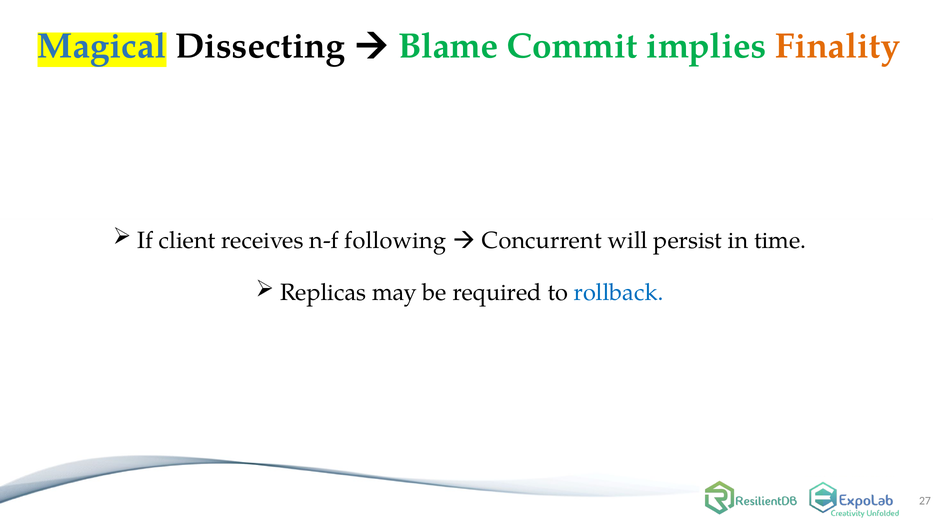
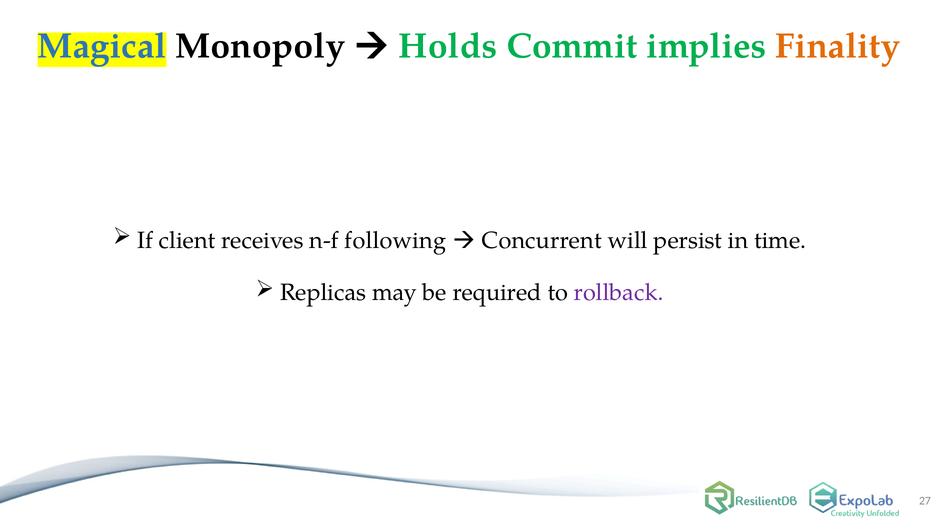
Dissecting: Dissecting -> Monopoly (260, 46)
Blame: Blame -> Holds (448, 46)
rollback colour: blue -> purple (619, 292)
